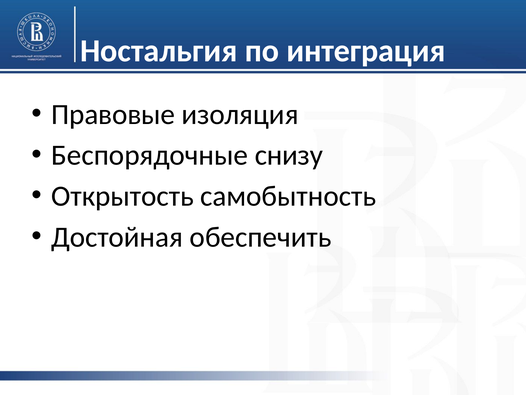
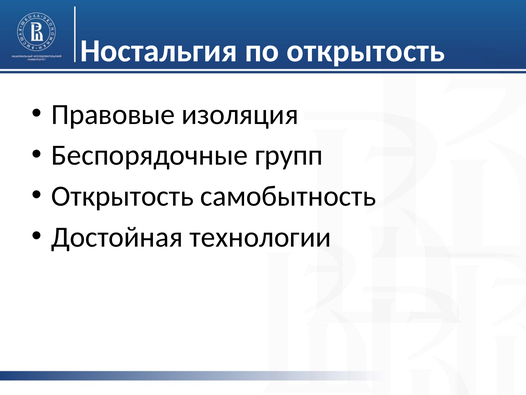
по интеграция: интеграция -> открытость (366, 51)
снизу: снизу -> групп (289, 155)
обеспечить: обеспечить -> технологии (260, 237)
